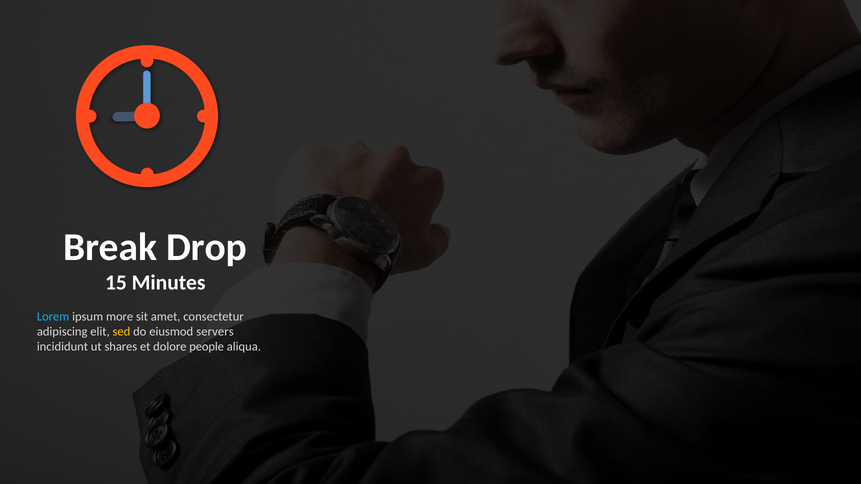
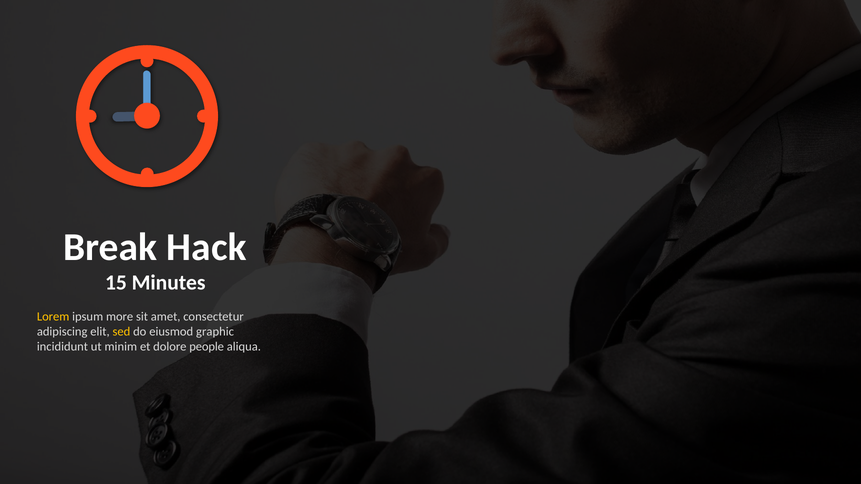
Drop: Drop -> Hack (206, 247)
Lorem colour: light blue -> yellow (53, 317)
servers: servers -> graphic (215, 332)
shares: shares -> minim (121, 347)
